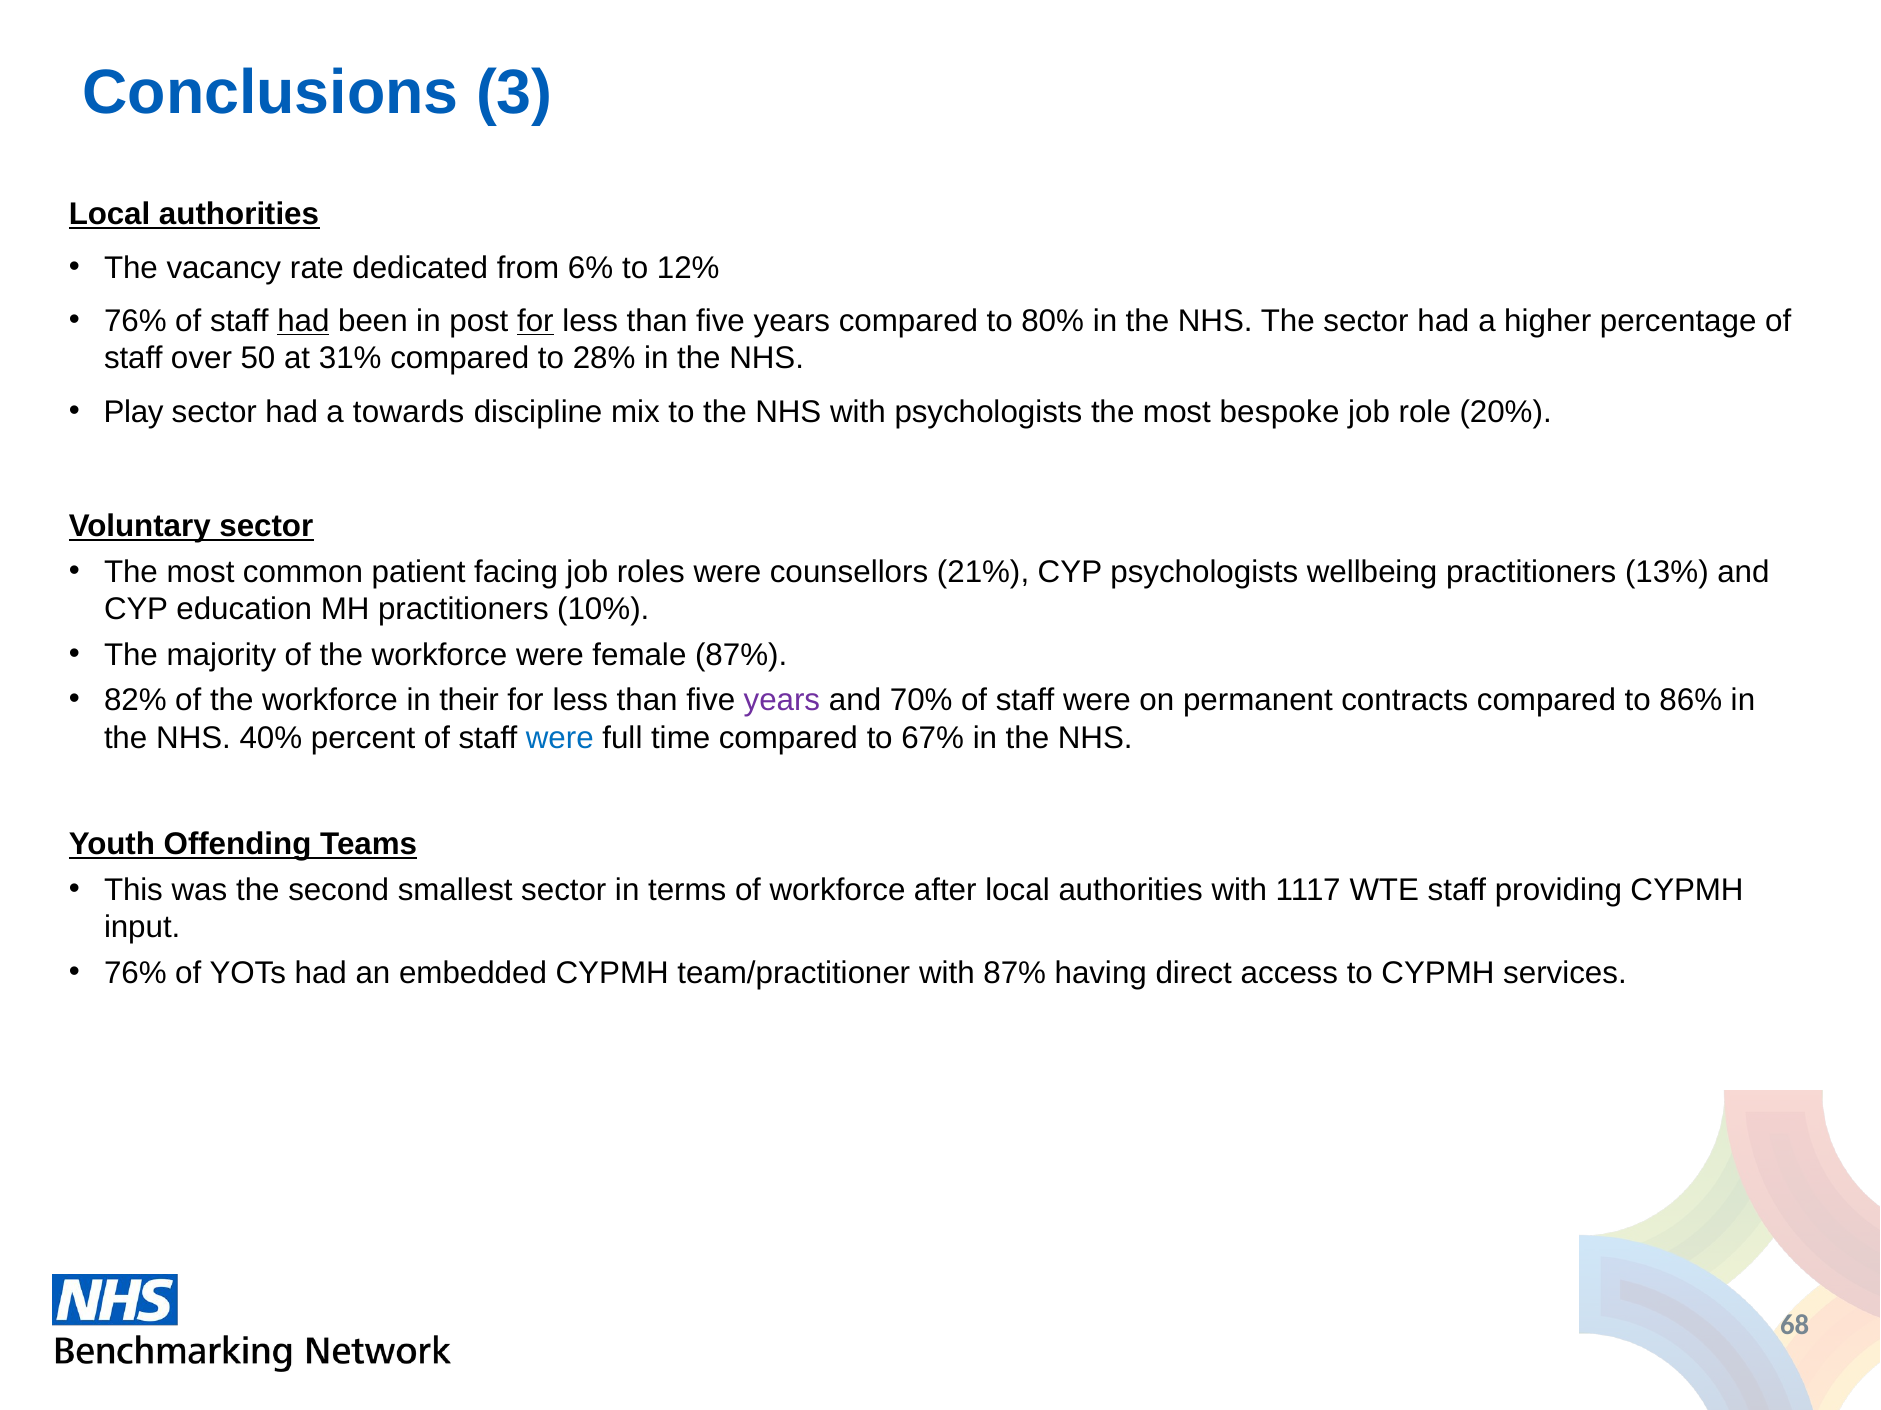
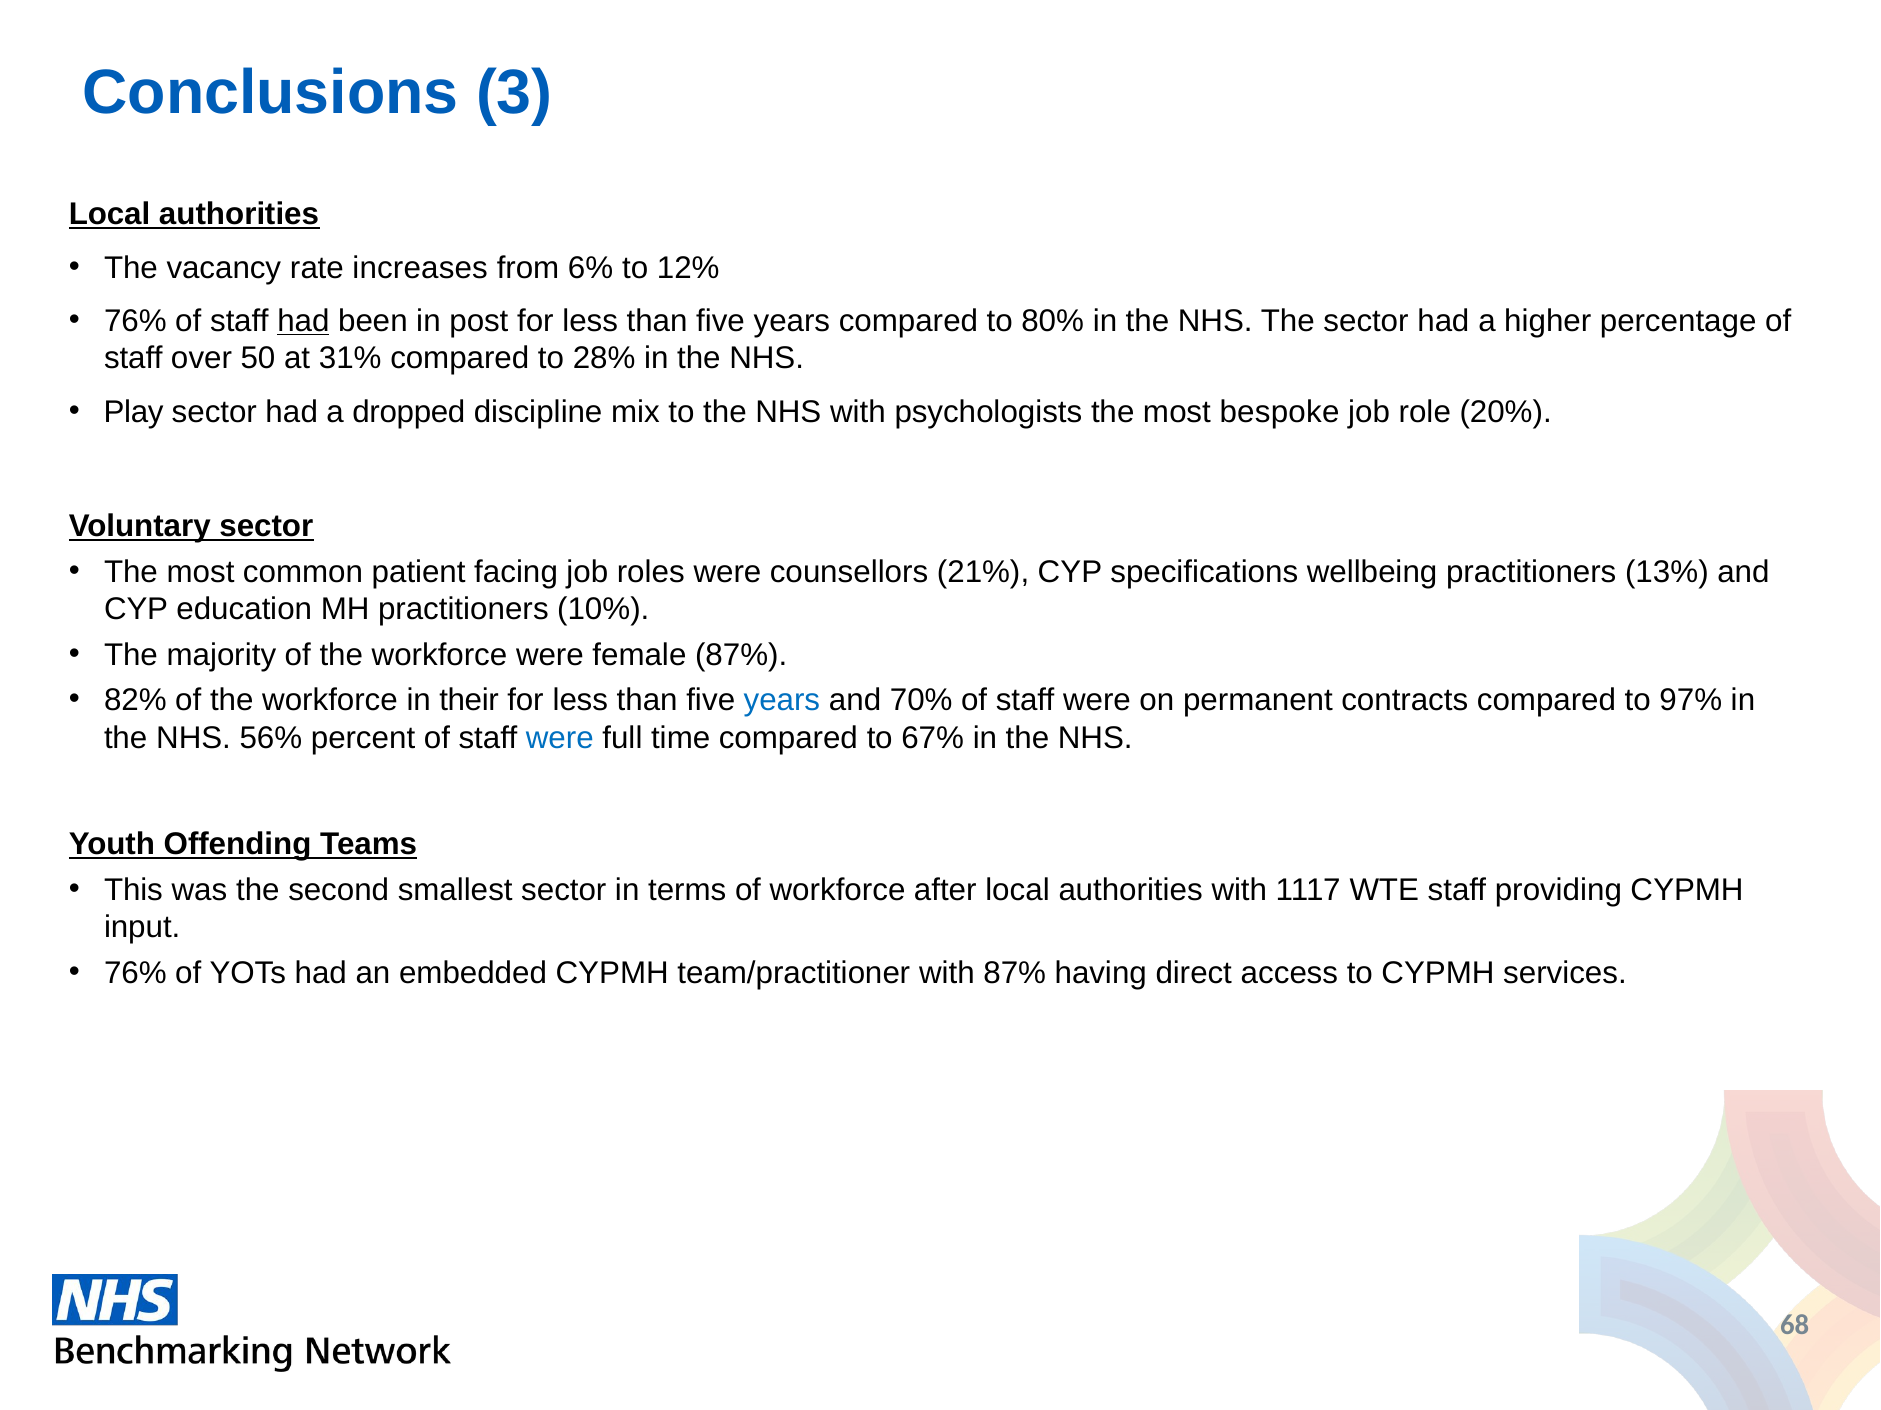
dedicated: dedicated -> increases (420, 268)
for underline: present -> none (535, 321)
towards: towards -> dropped (409, 412)
CYP psychologists: psychologists -> specifications (1204, 572)
years colour: purple -> blue (782, 701)
86%: 86% -> 97% (1691, 701)
40%: 40% -> 56% (271, 738)
